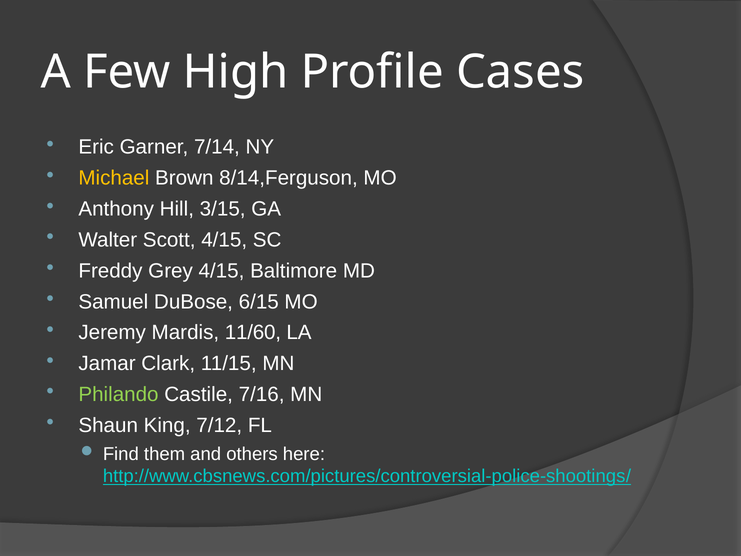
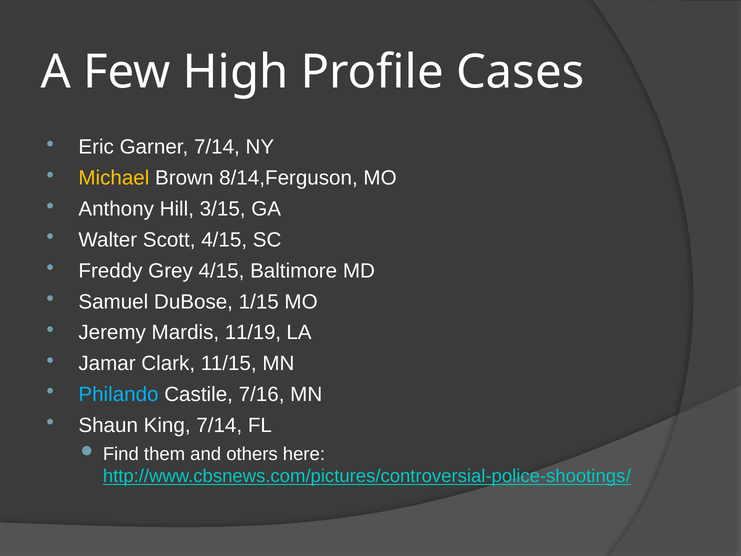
6/15: 6/15 -> 1/15 (259, 302)
11/60: 11/60 -> 11/19 (253, 332)
Philando colour: light green -> light blue (118, 394)
King 7/12: 7/12 -> 7/14 (219, 425)
